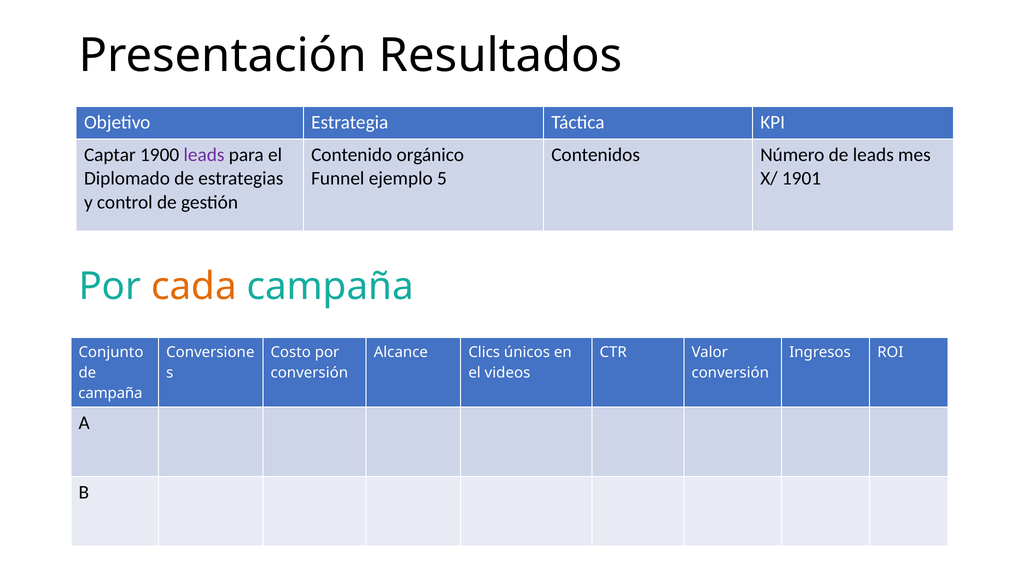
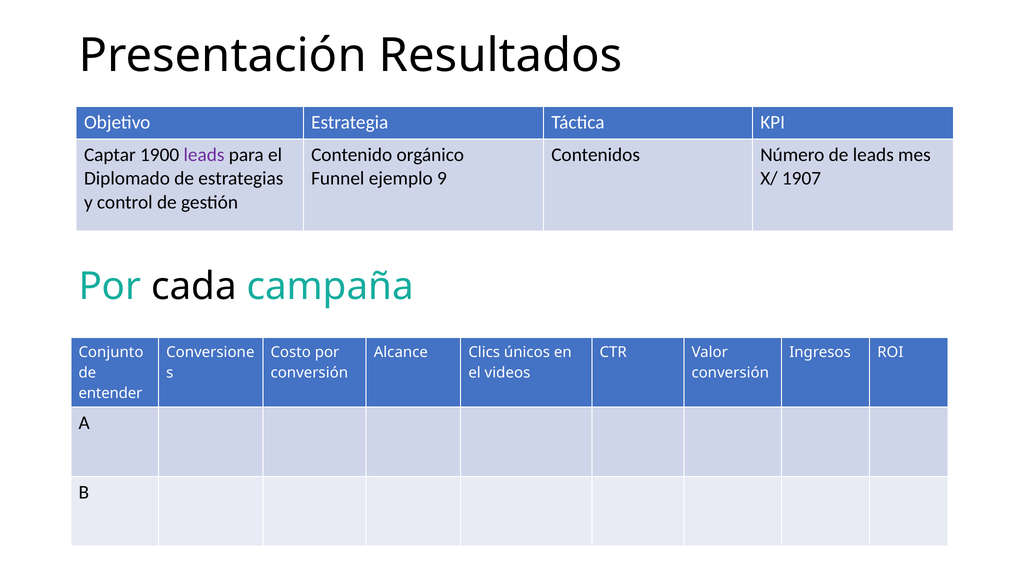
5: 5 -> 9 (442, 179)
1901: 1901 -> 1907 (802, 179)
cada colour: orange -> black (194, 287)
campaña: campaña -> entender (110, 393)
